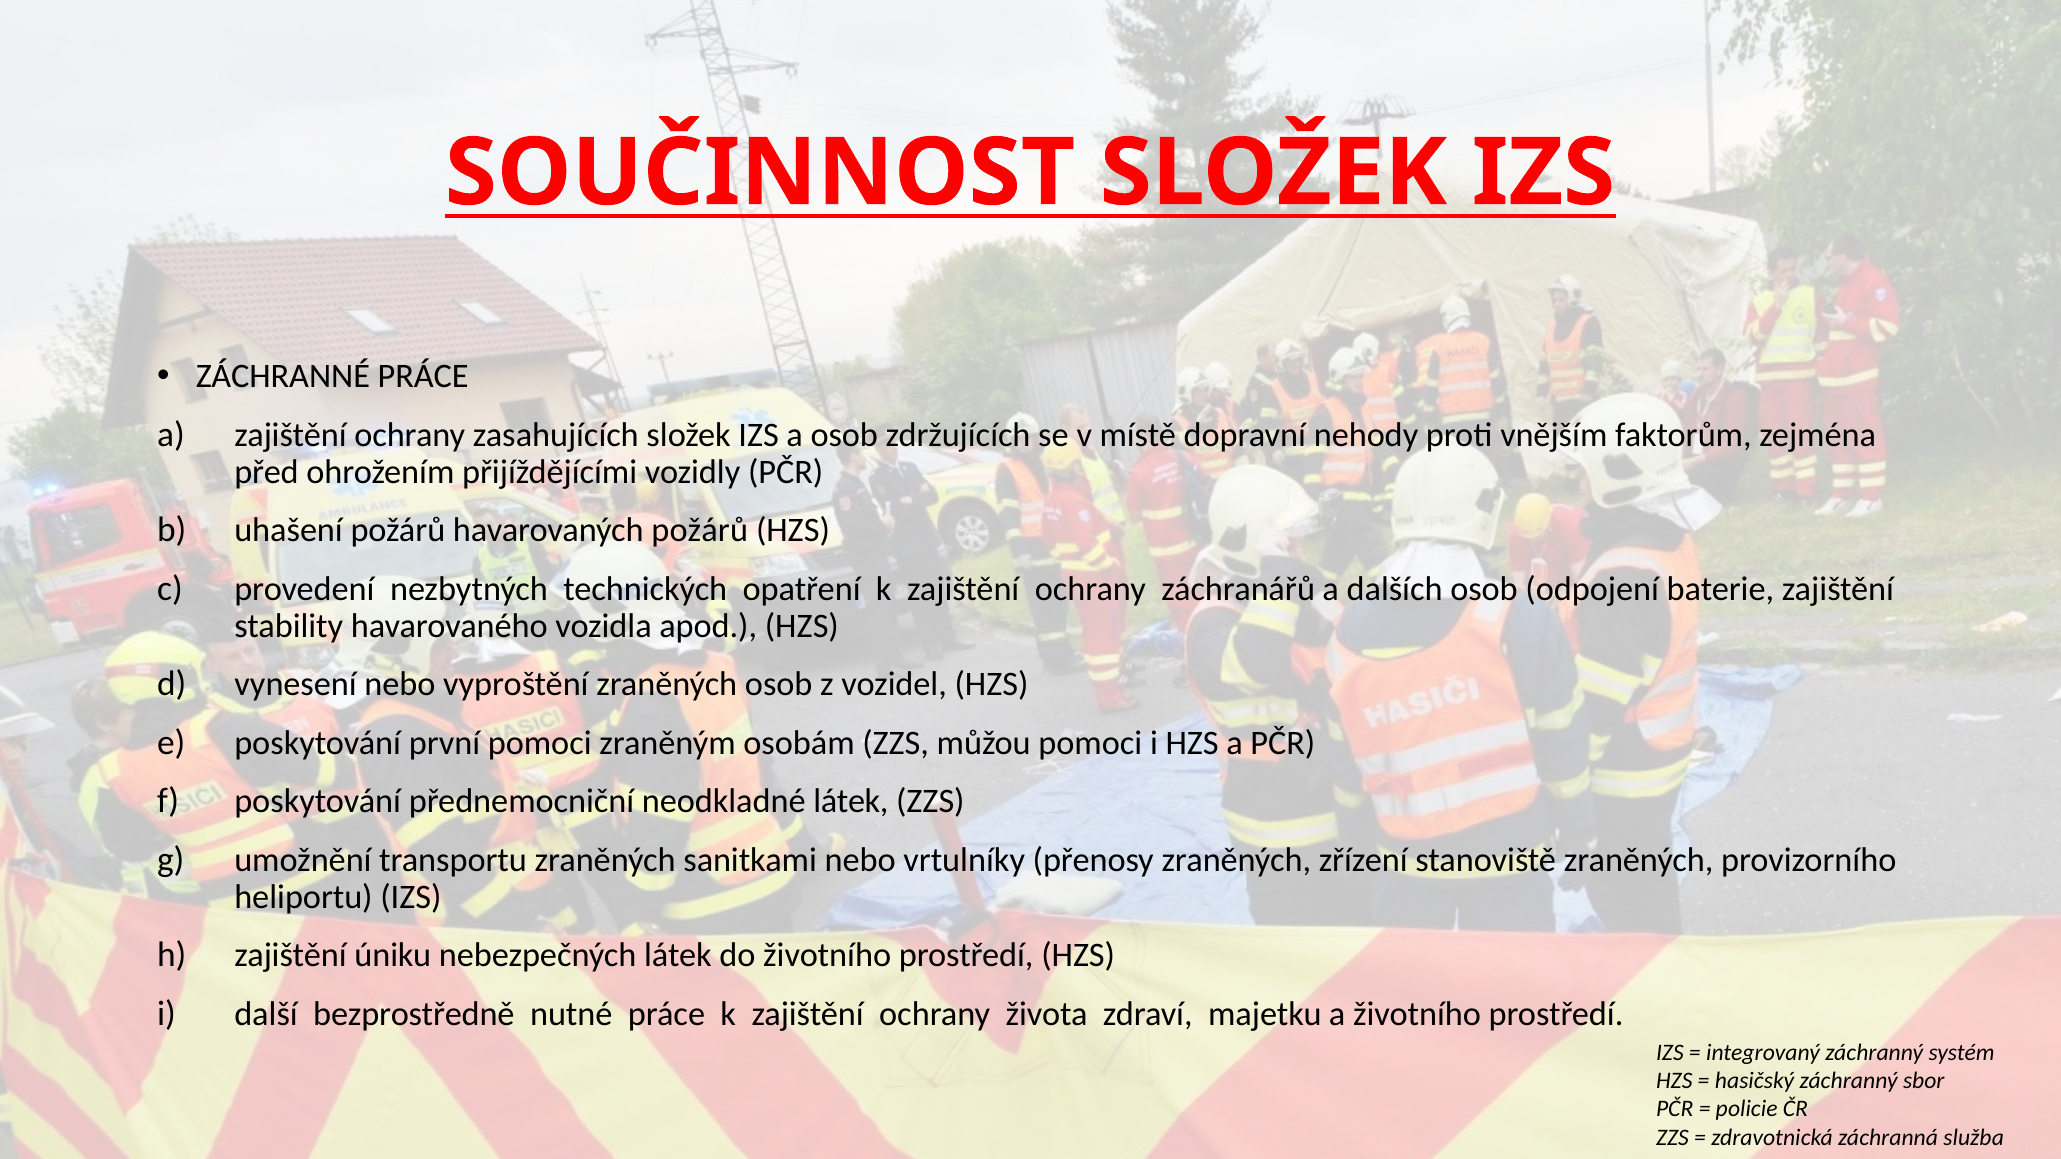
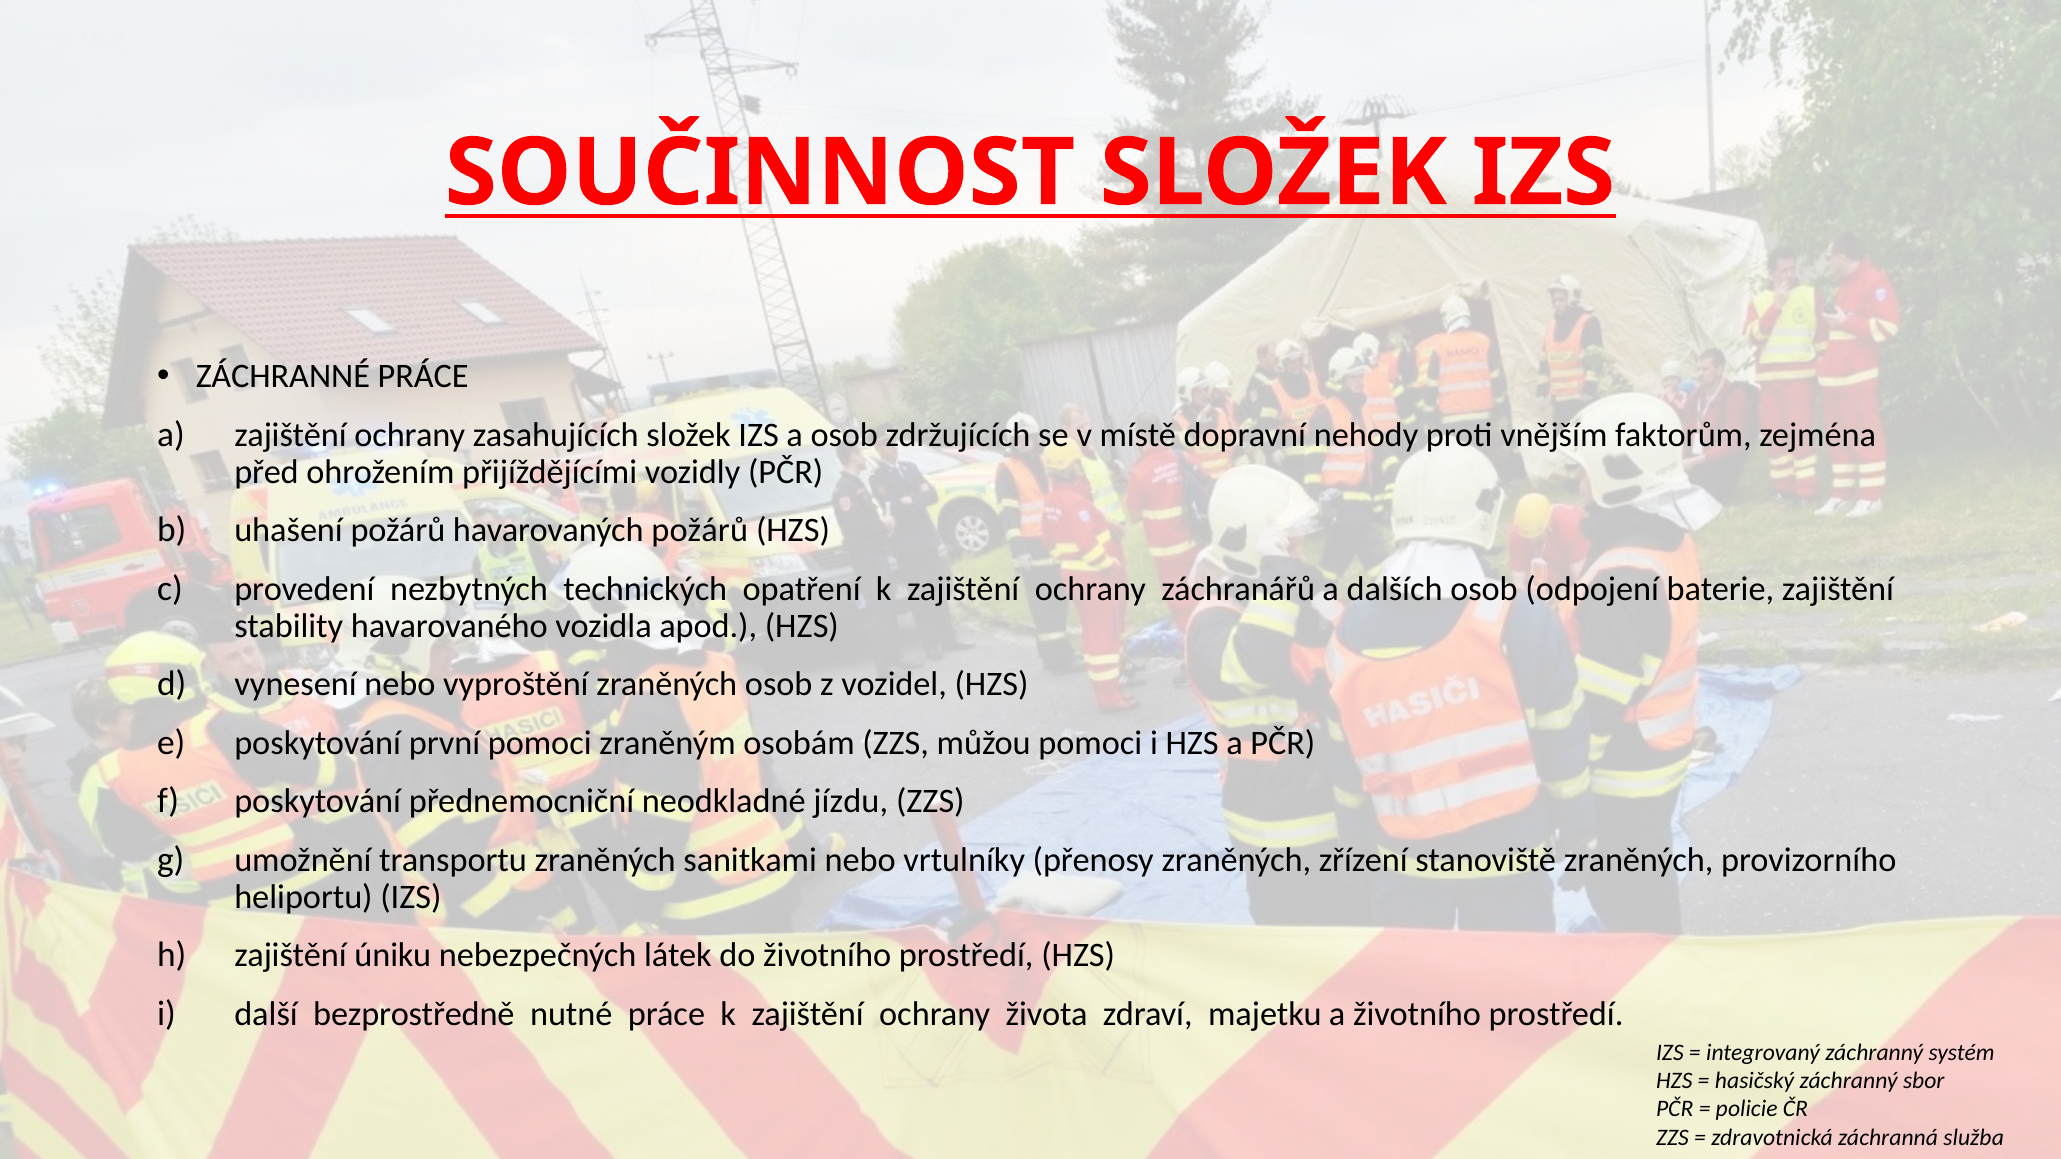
neodkladné látek: látek -> jízdu (851, 802)
